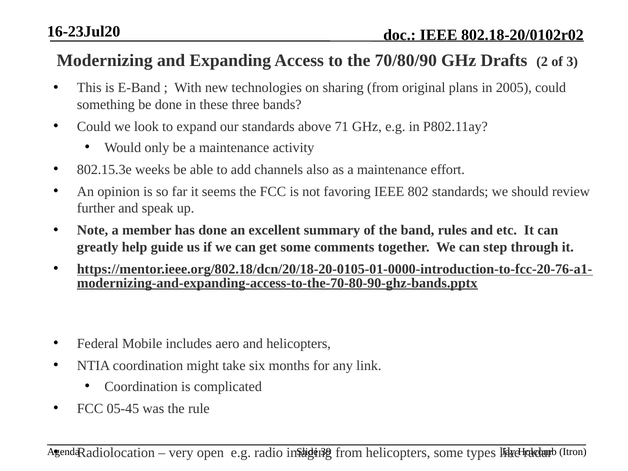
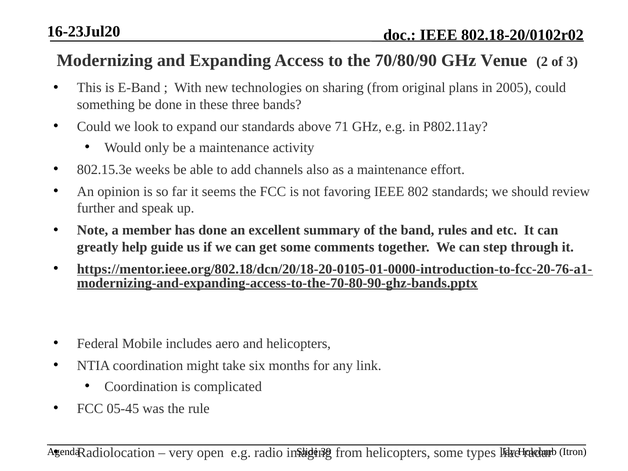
Drafts: Drafts -> Venue (504, 61)
